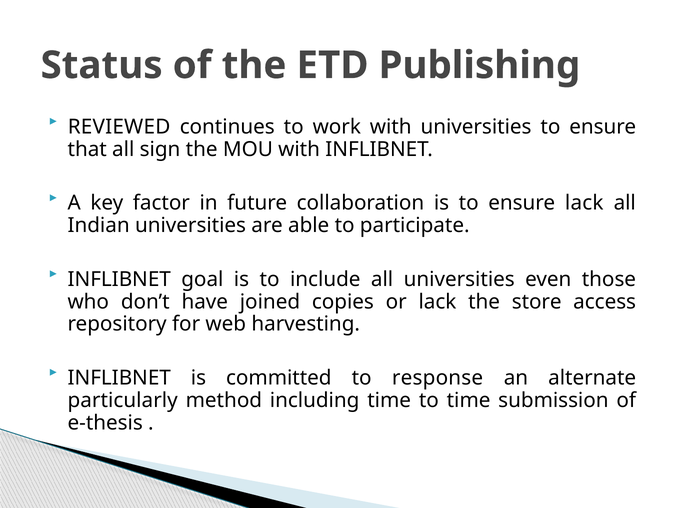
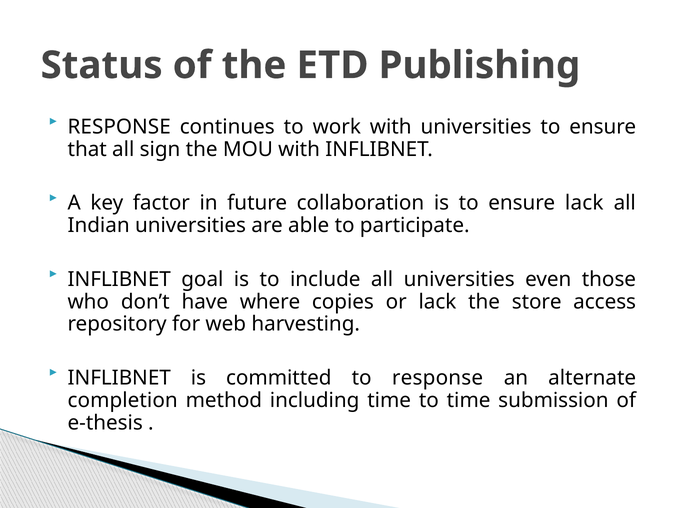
REVIEWED: REVIEWED -> RESPONSE (119, 127)
joined: joined -> where (270, 302)
particularly: particularly -> completion (123, 400)
